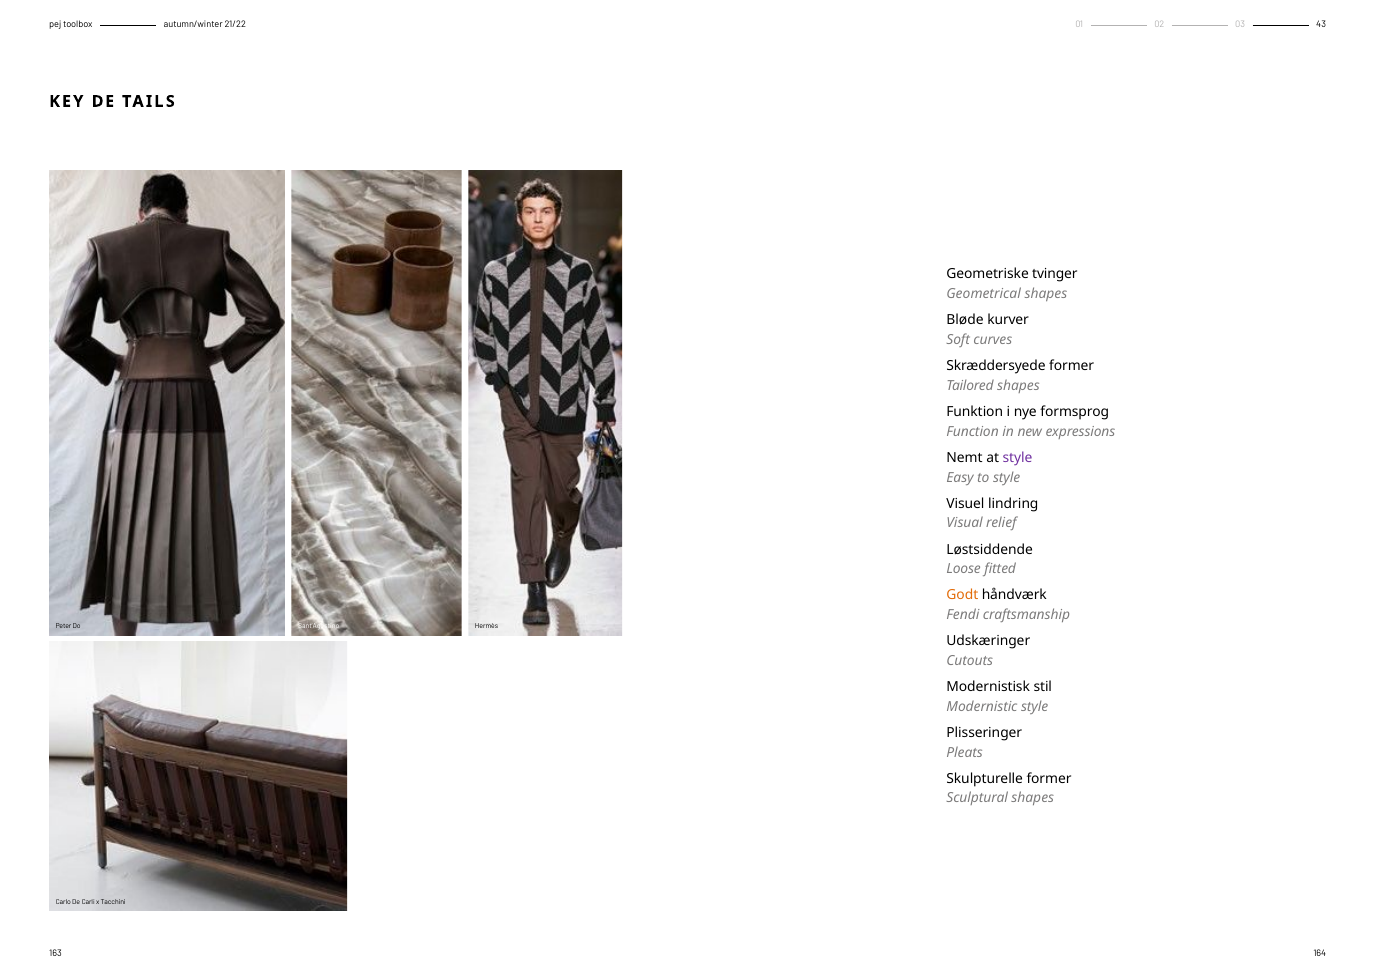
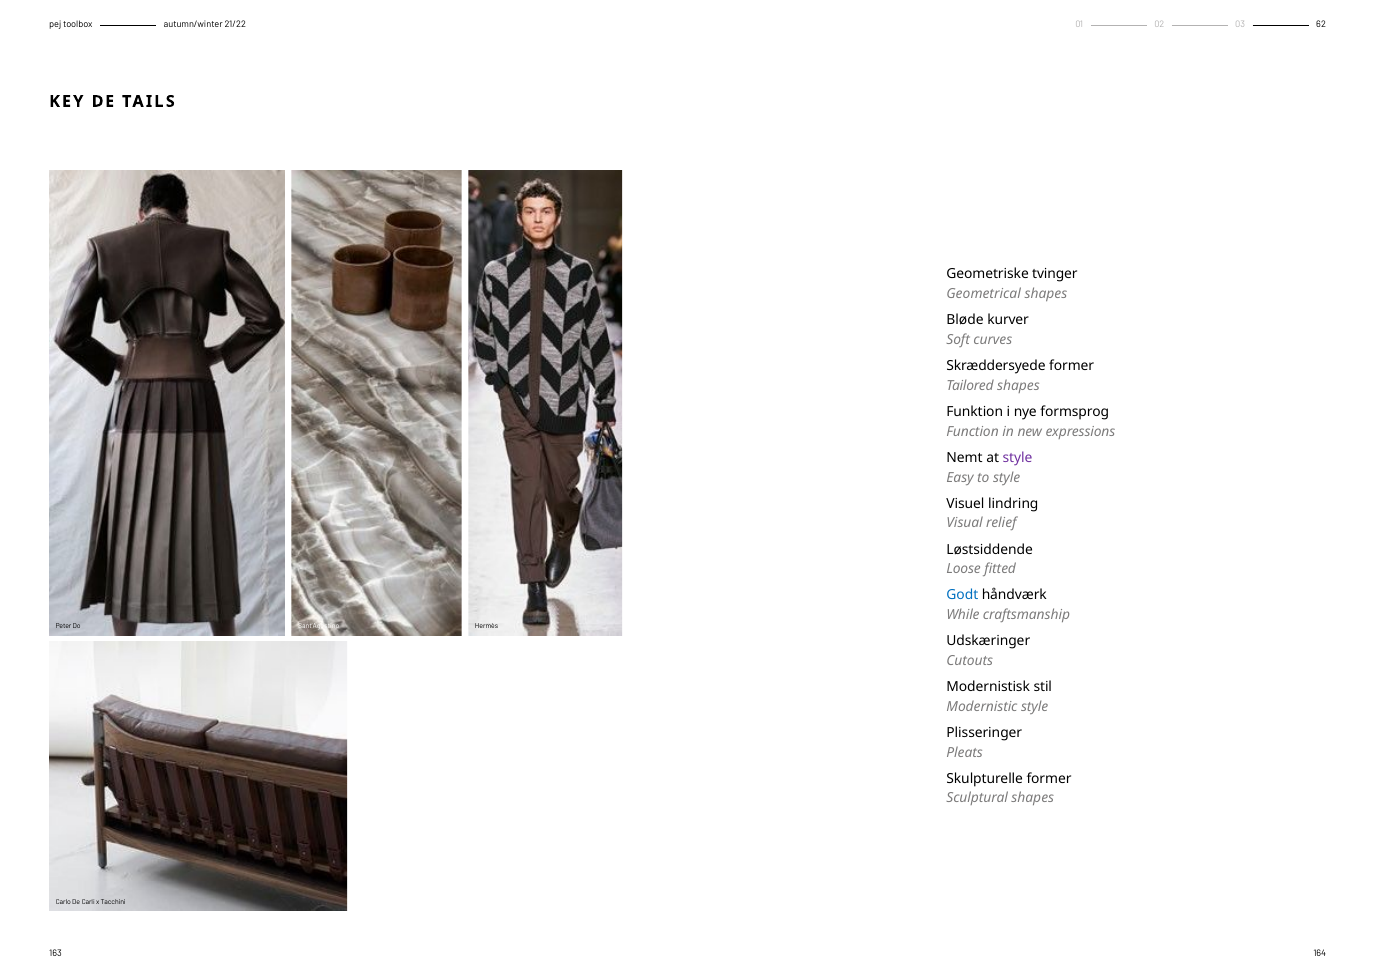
43: 43 -> 62 (1321, 24)
Godt colour: orange -> blue (962, 595)
Fendi: Fendi -> While (963, 615)
